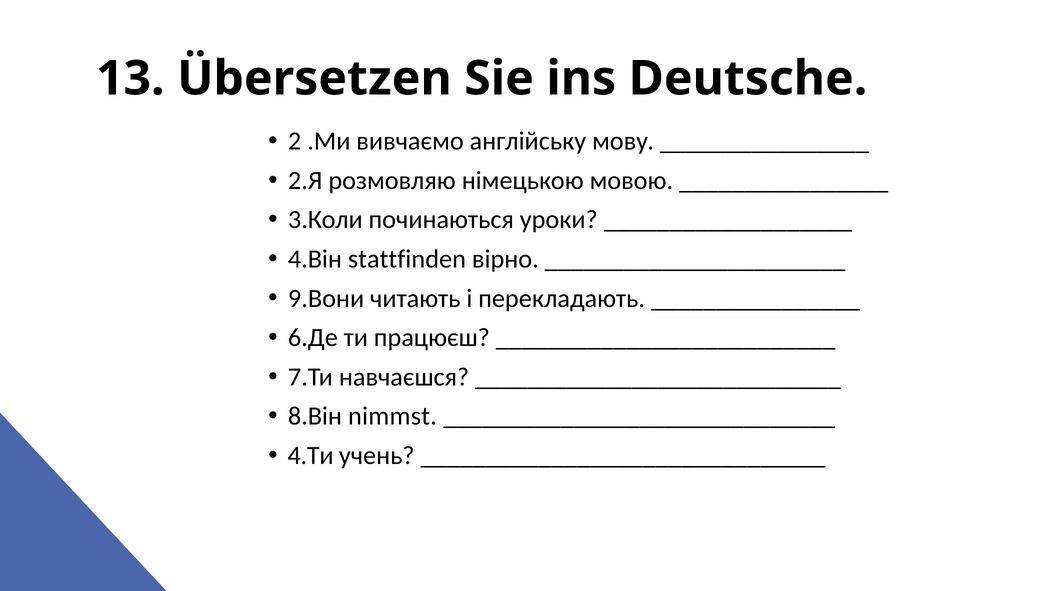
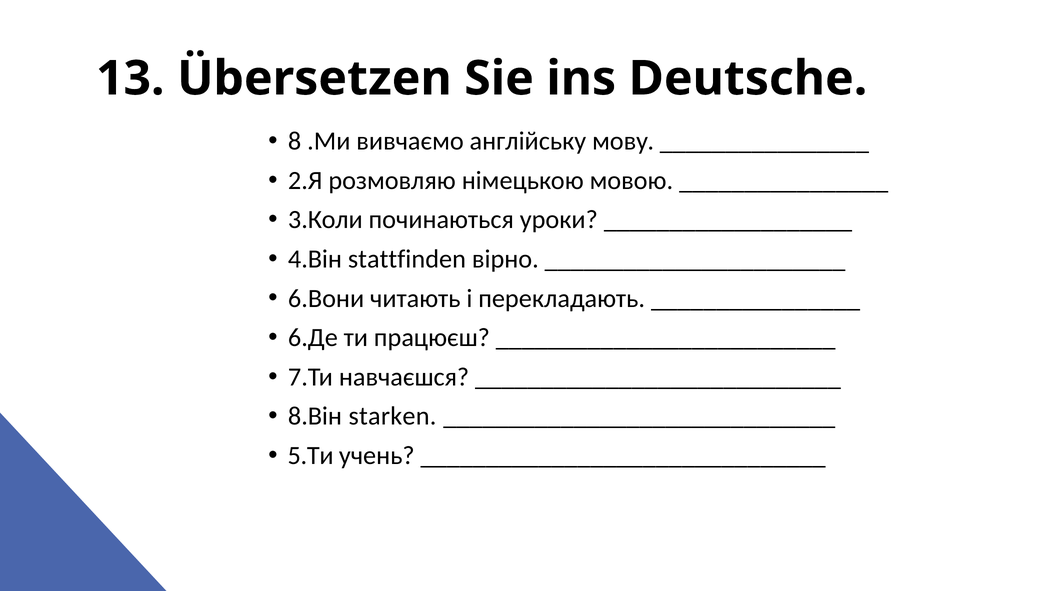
2: 2 -> 8 (295, 141)
9.Вони: 9.Вони -> 6.Вони (326, 298)
nimmst: nimmst -> starken (392, 416)
4.Ти: 4.Ти -> 5.Ти (311, 455)
